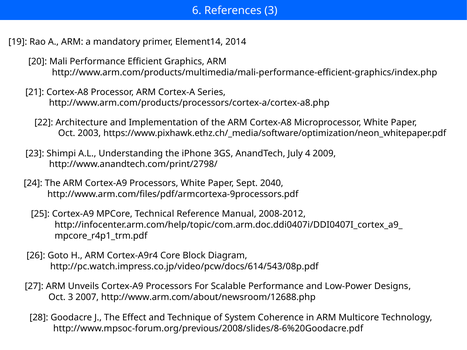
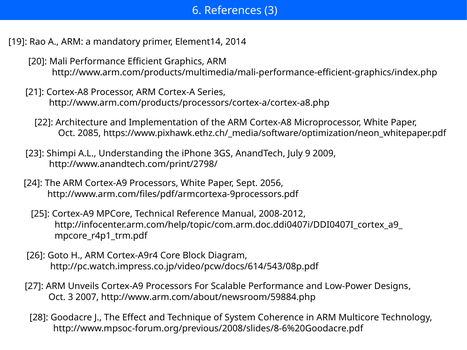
2003: 2003 -> 2085 (89, 133)
4: 4 -> 9 (308, 154)
2040: 2040 -> 2056 (272, 183)
http://www.arm.com/about/newsroom/12688.php: http://www.arm.com/about/newsroom/12688.php -> http://www.arm.com/about/newsroom/59884.php (208, 297)
